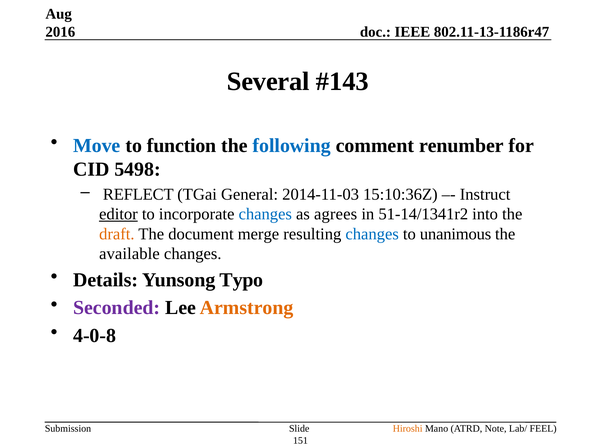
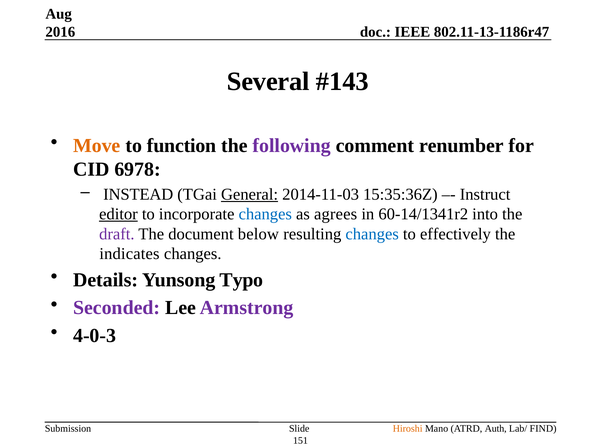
Move colour: blue -> orange (97, 145)
following colour: blue -> purple (292, 145)
5498: 5498 -> 6978 (138, 169)
REFLECT: REFLECT -> INSTEAD (138, 194)
General underline: none -> present (250, 194)
15:10:36Z: 15:10:36Z -> 15:35:36Z (400, 194)
51-14/1341r2: 51-14/1341r2 -> 60-14/1341r2 (423, 214)
draft colour: orange -> purple (117, 234)
merge: merge -> below (258, 234)
unanimous: unanimous -> effectively (455, 234)
available: available -> indicates (129, 254)
Armstrong colour: orange -> purple (247, 308)
4-0-8: 4-0-8 -> 4-0-3 (95, 336)
Note: Note -> Auth (496, 429)
FEEL: FEEL -> FIND (543, 429)
